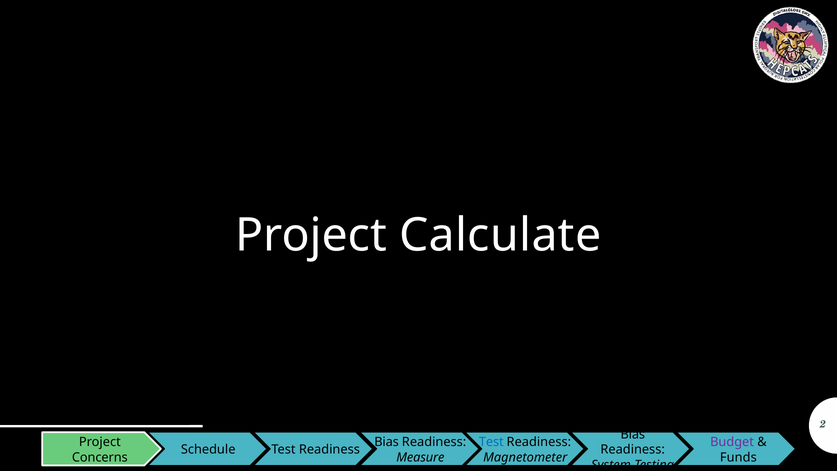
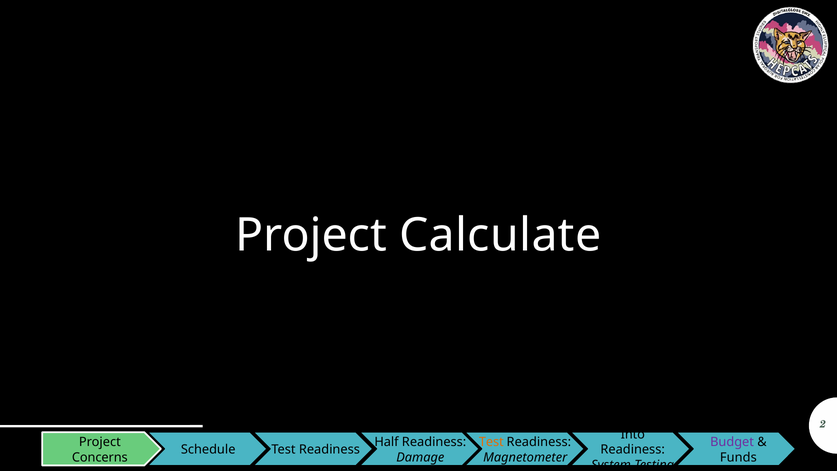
Bias: Bias -> Into (633, 434)
Bias: Bias -> Half (386, 442)
Test colour: blue -> orange (491, 442)
Measure: Measure -> Damage (420, 457)
